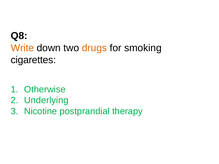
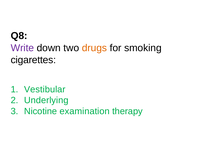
Write colour: orange -> purple (22, 48)
Otherwise: Otherwise -> Vestibular (45, 89)
postprandial: postprandial -> examination (85, 111)
